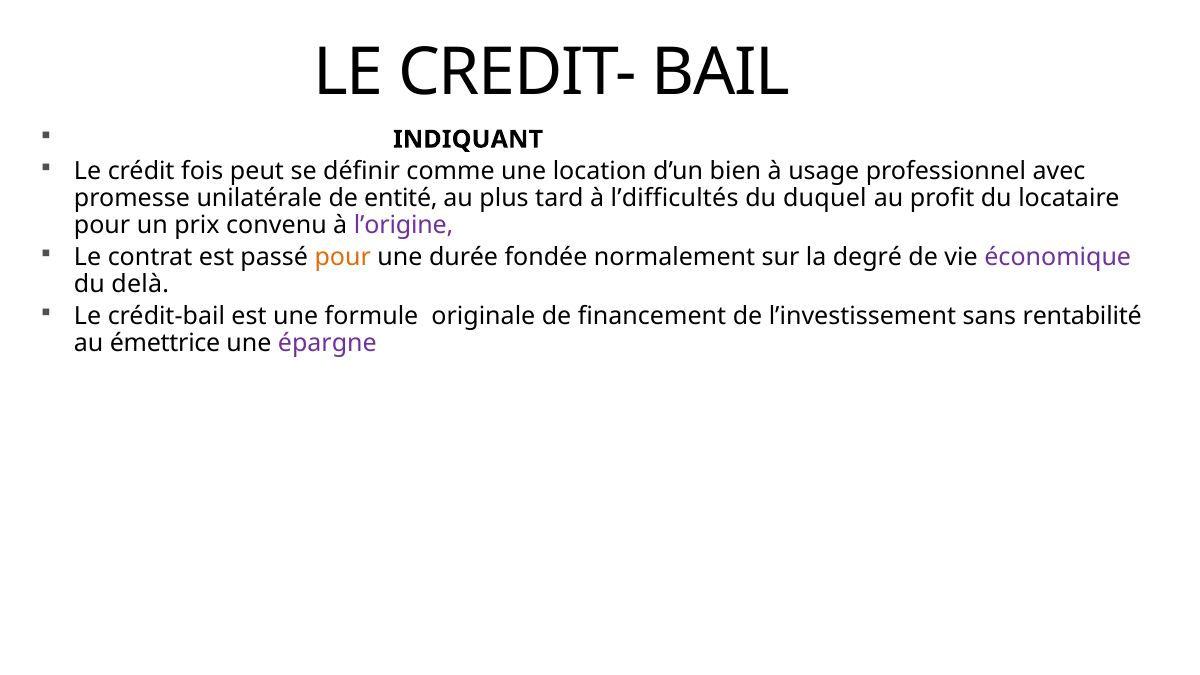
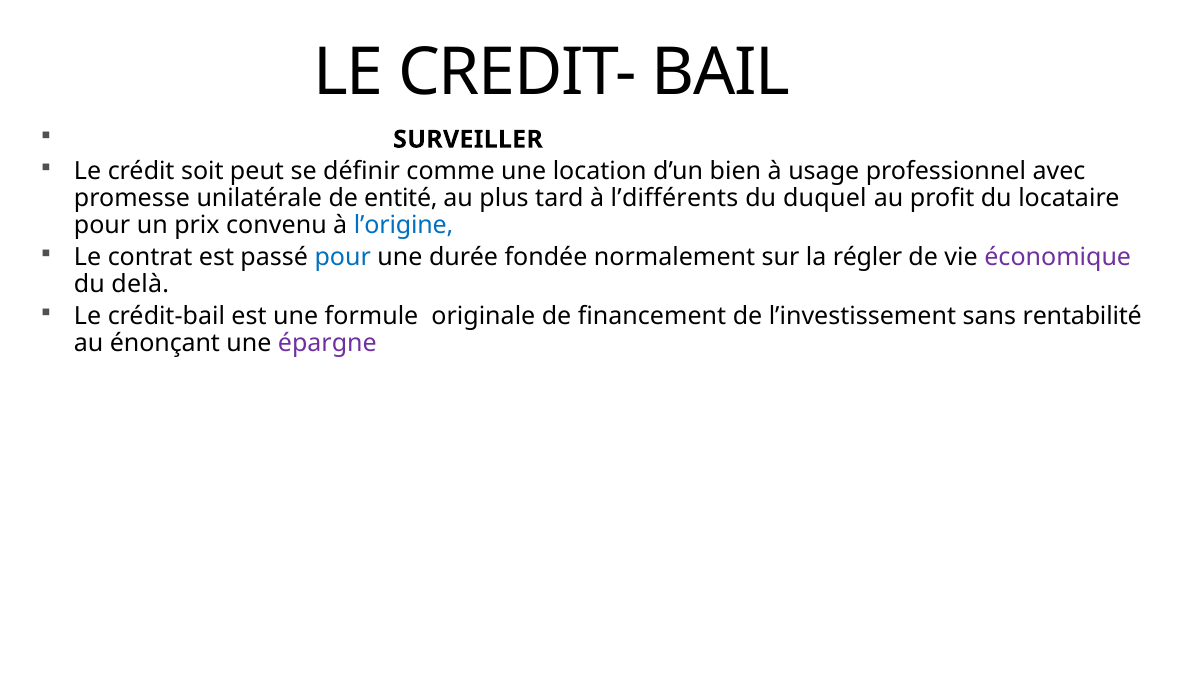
INDIQUANT: INDIQUANT -> SURVEILLER (468, 139)
fois: fois -> soit (202, 171)
l’difficultés: l’difficultés -> l’différents (675, 198)
l’origine colour: purple -> blue (404, 225)
pour colour: orange -> blue (343, 257)
degré: degré -> régler (868, 257)
émettrice: émettrice -> énonçant (165, 343)
